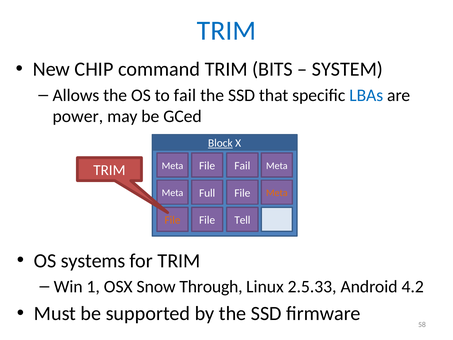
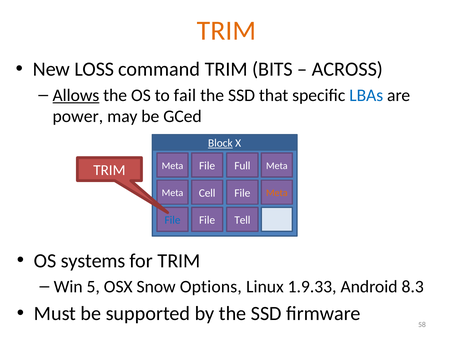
TRIM colour: blue -> orange (226, 31)
CHIP: CHIP -> LOSS (94, 69)
SYSTEM: SYSTEM -> ACROSS (347, 69)
Allows underline: none -> present (76, 95)
Fail: Fail -> Full (242, 166)
Full: Full -> Cell (207, 193)
File colour: orange -> blue (172, 220)
1: 1 -> 5 (93, 286)
Through: Through -> Options (211, 286)
2.5.33: 2.5.33 -> 1.9.33 (312, 286)
4.2: 4.2 -> 8.3 (413, 286)
